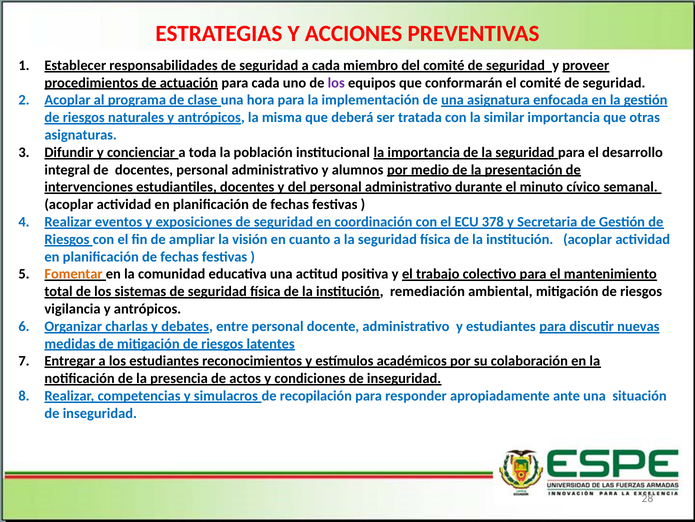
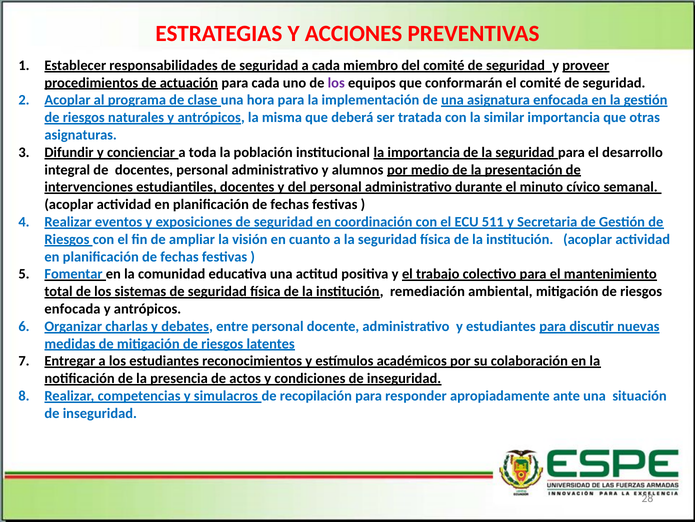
378: 378 -> 511 (493, 222)
Fomentar colour: orange -> blue (74, 274)
vigilancia: vigilancia -> enfocada (72, 308)
